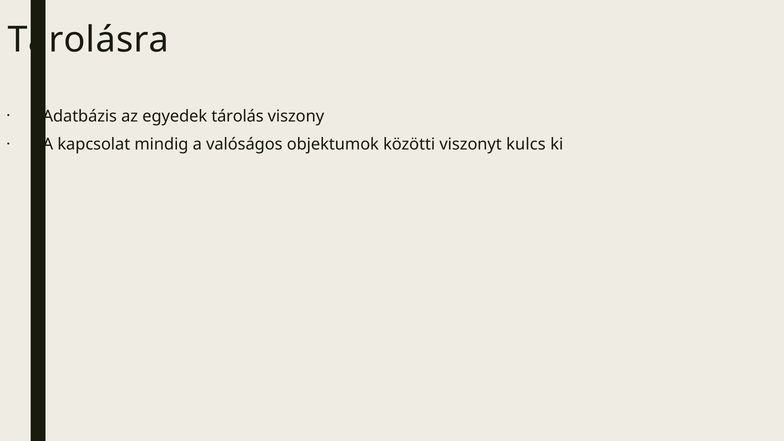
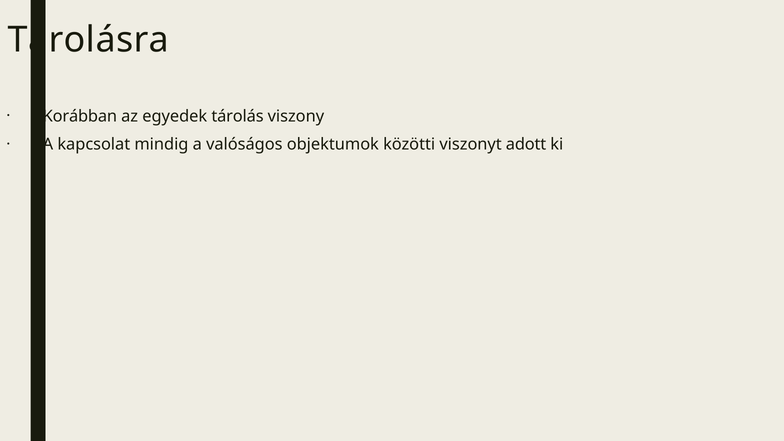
Adatbázis: Adatbázis -> Korábban (80, 116)
kulcs: kulcs -> adott (526, 144)
